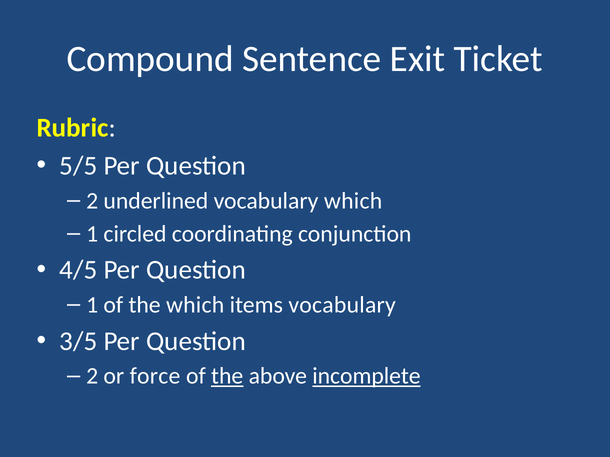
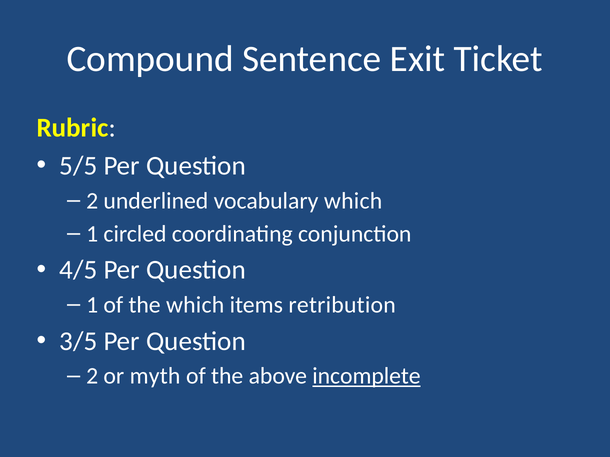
items vocabulary: vocabulary -> retribution (342, 305)
force: force -> myth (155, 376)
the underline: present -> none (227, 376)
